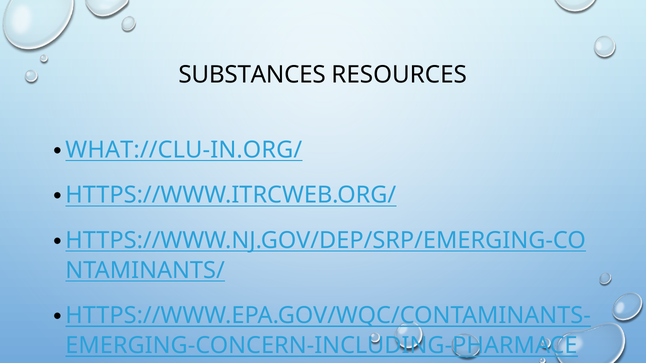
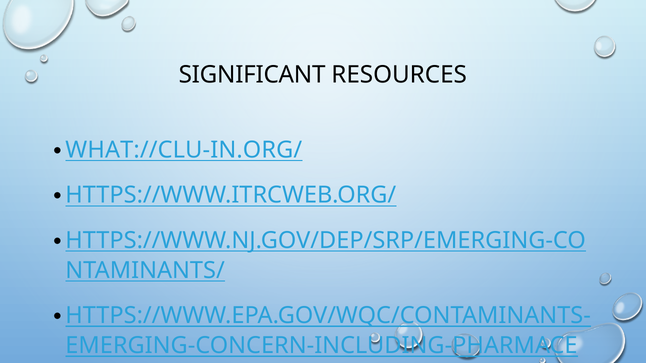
SUBSTANCES: SUBSTANCES -> SIGNIFICANT (252, 75)
